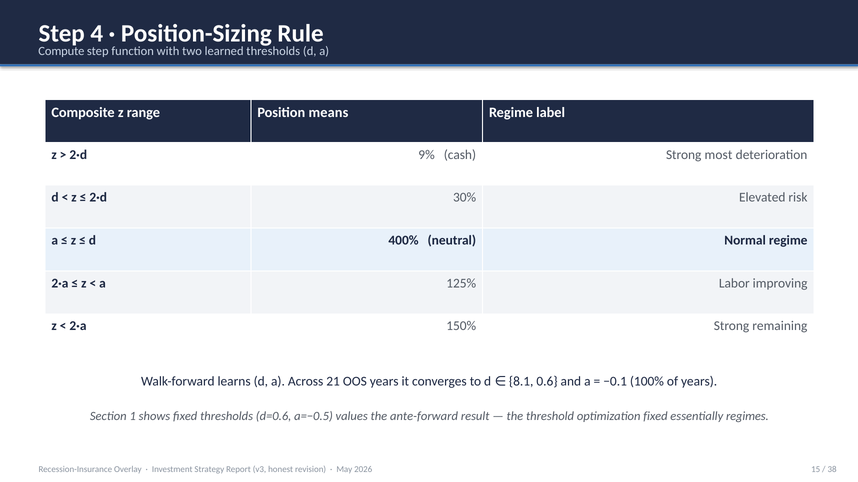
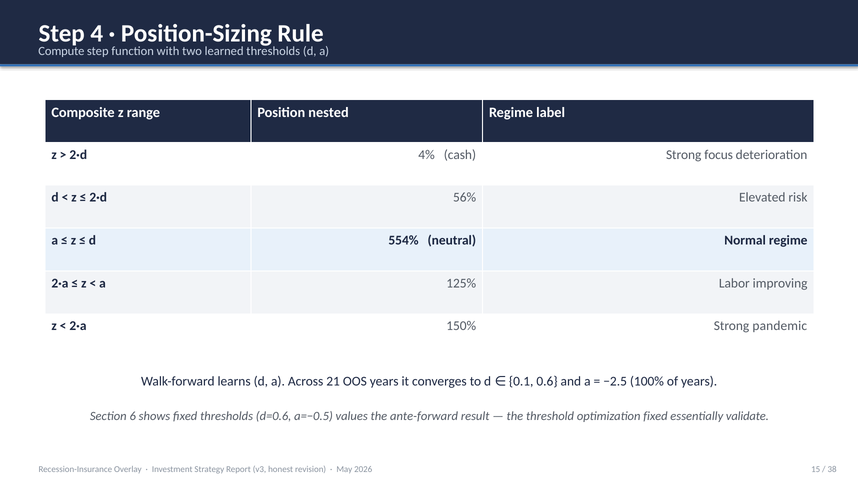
means: means -> nested (329, 113)
9%: 9% -> 4% (427, 155)
most: most -> focus (719, 155)
30%: 30% -> 56% (465, 198)
400%: 400% -> 554% (404, 241)
remaining: remaining -> pandemic (780, 326)
8.1: 8.1 -> 0.1 (521, 382)
−0.1: −0.1 -> −2.5 (615, 382)
1: 1 -> 6 (133, 416)
regimes: regimes -> validate (747, 416)
